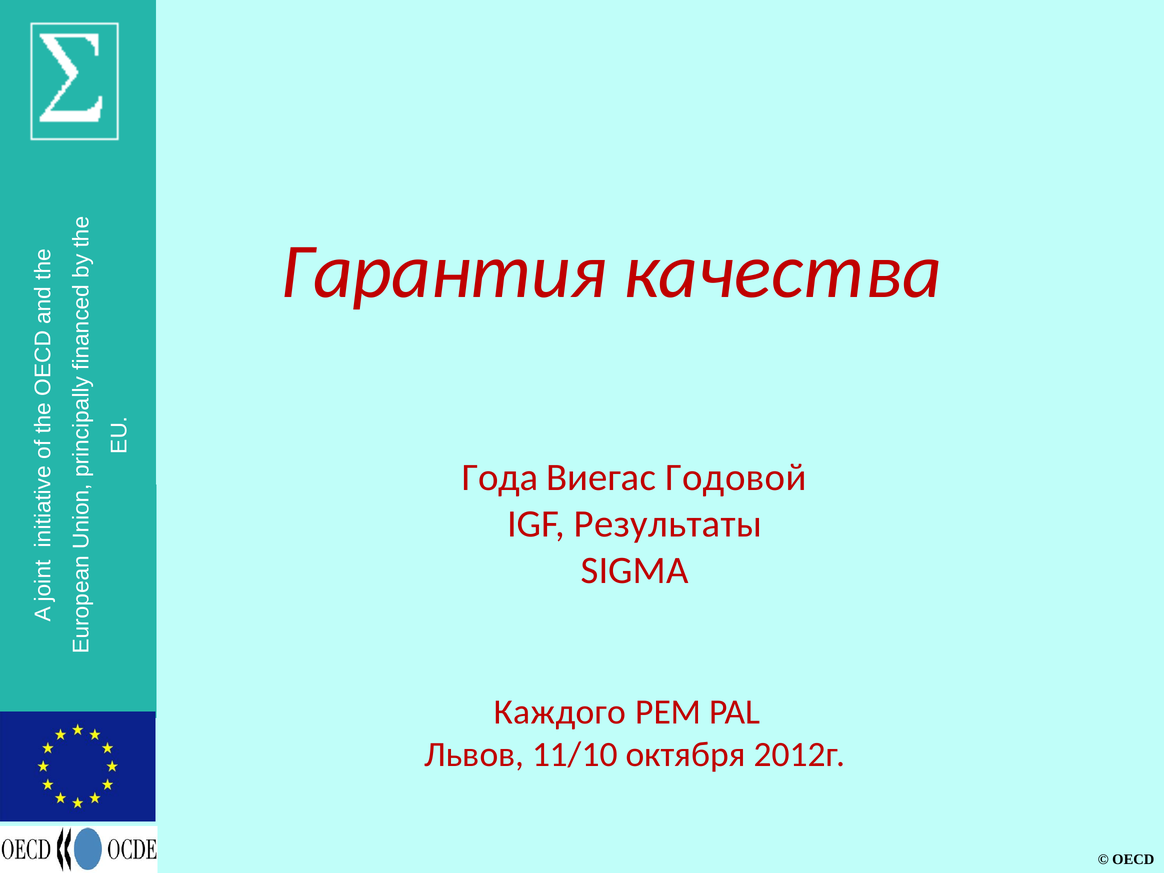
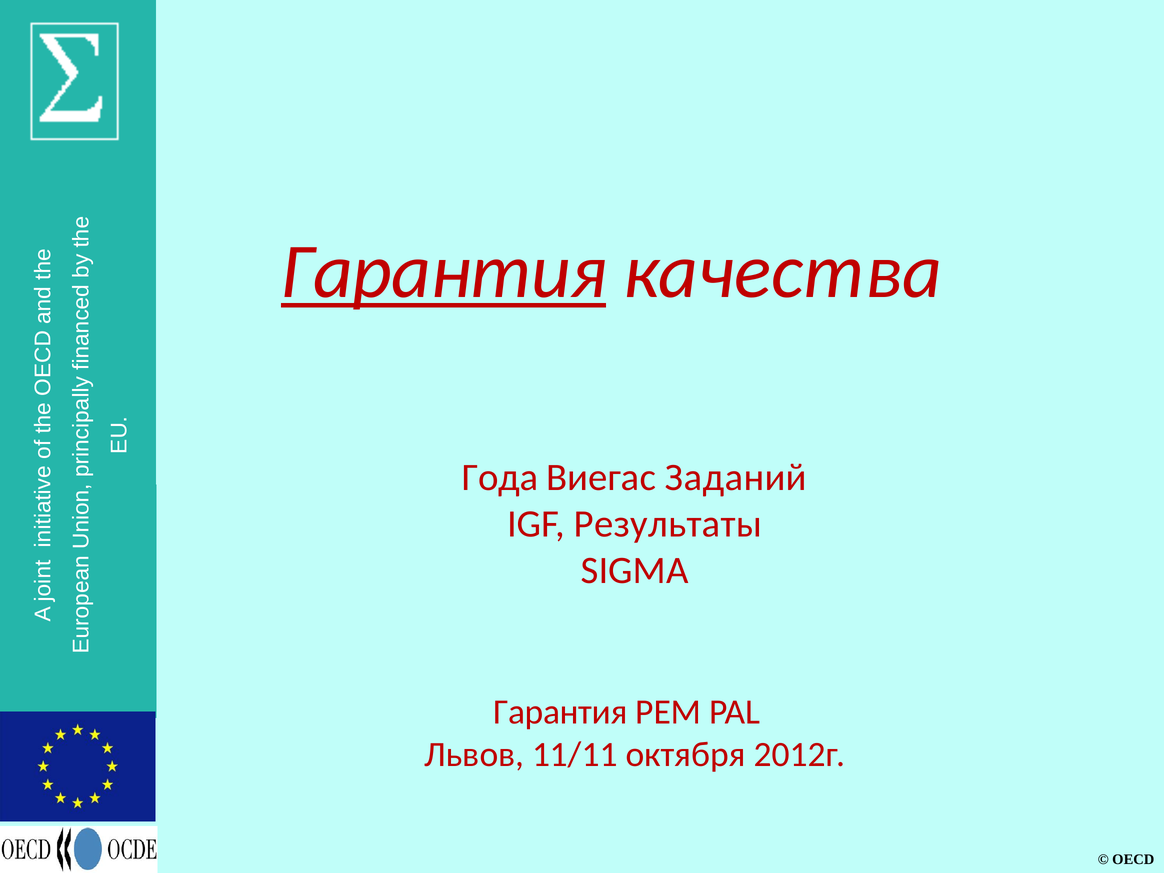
Гарантия underline: none -> present (444, 272)
Годовой: Годовой -> Заданий (736, 477)
Каждого: Каждого -> Гарантия (560, 712)
11/10: 11/10 -> 11/11 (575, 755)
